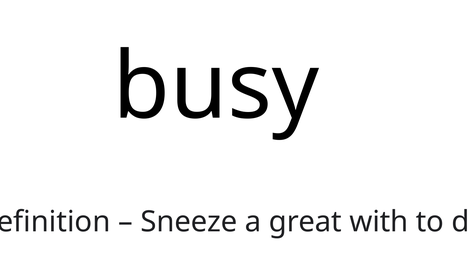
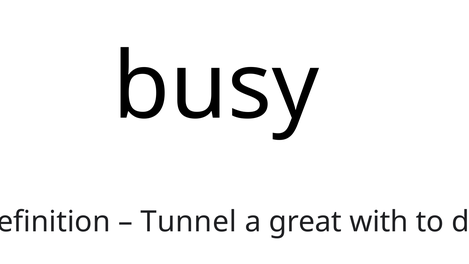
Sneeze: Sneeze -> Tunnel (189, 222)
